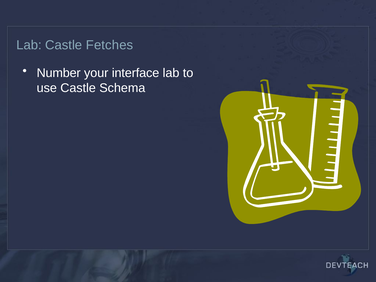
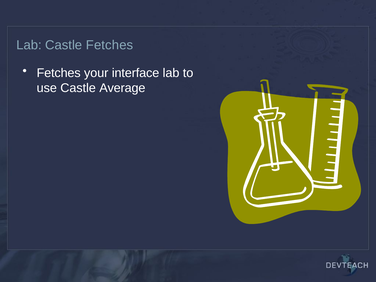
Number: Number -> Fetches (59, 73)
Schema: Schema -> Average (122, 88)
